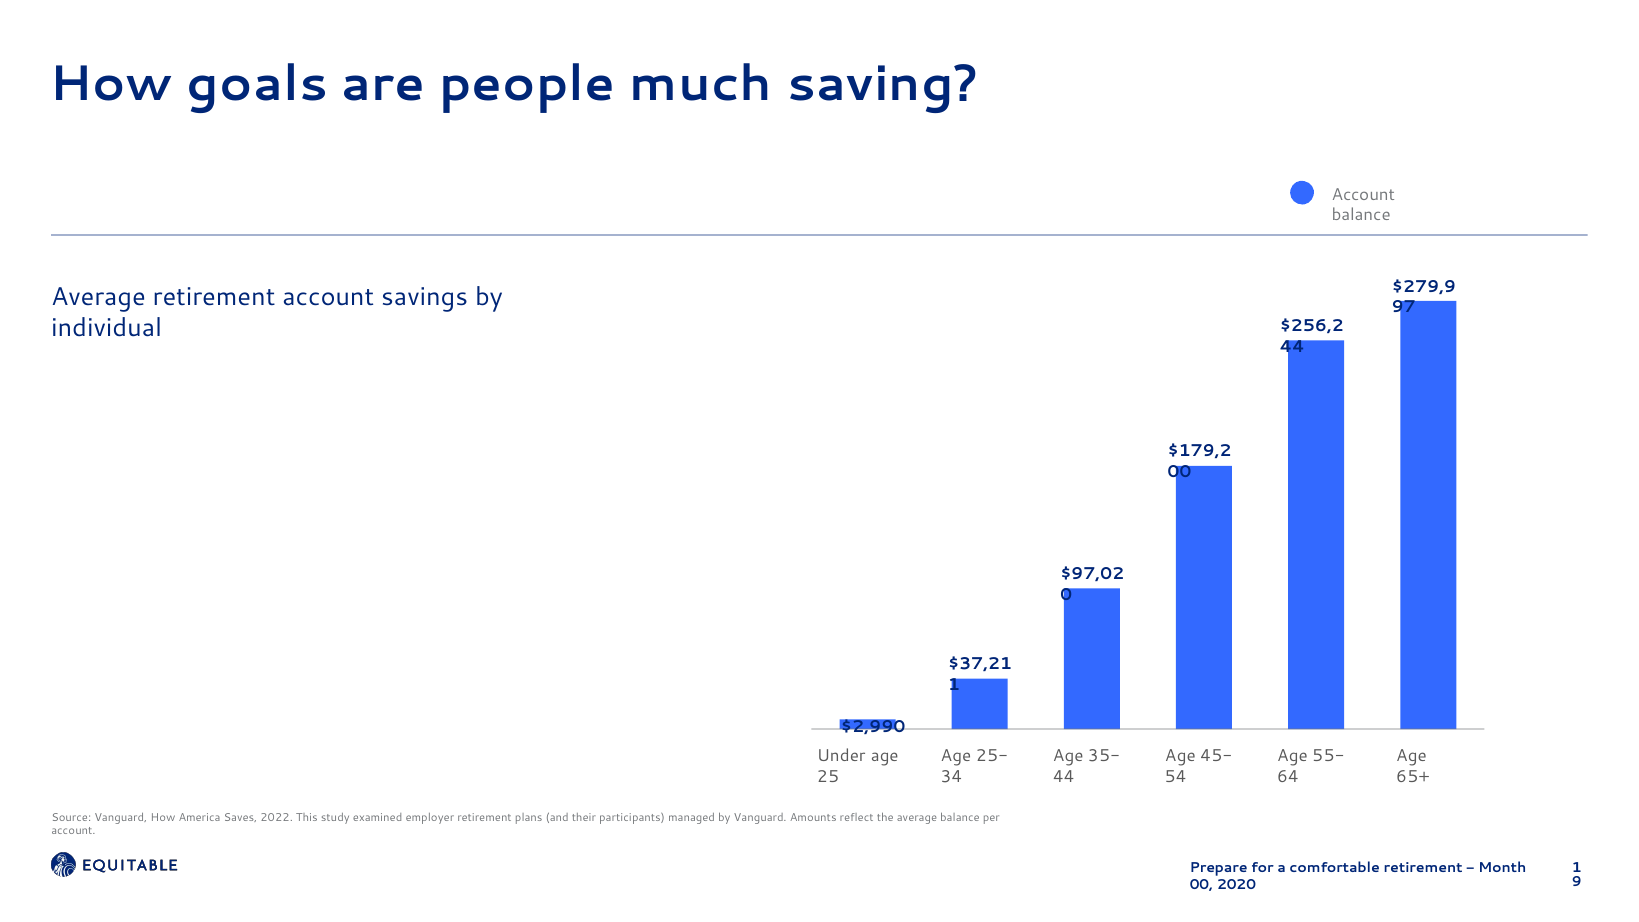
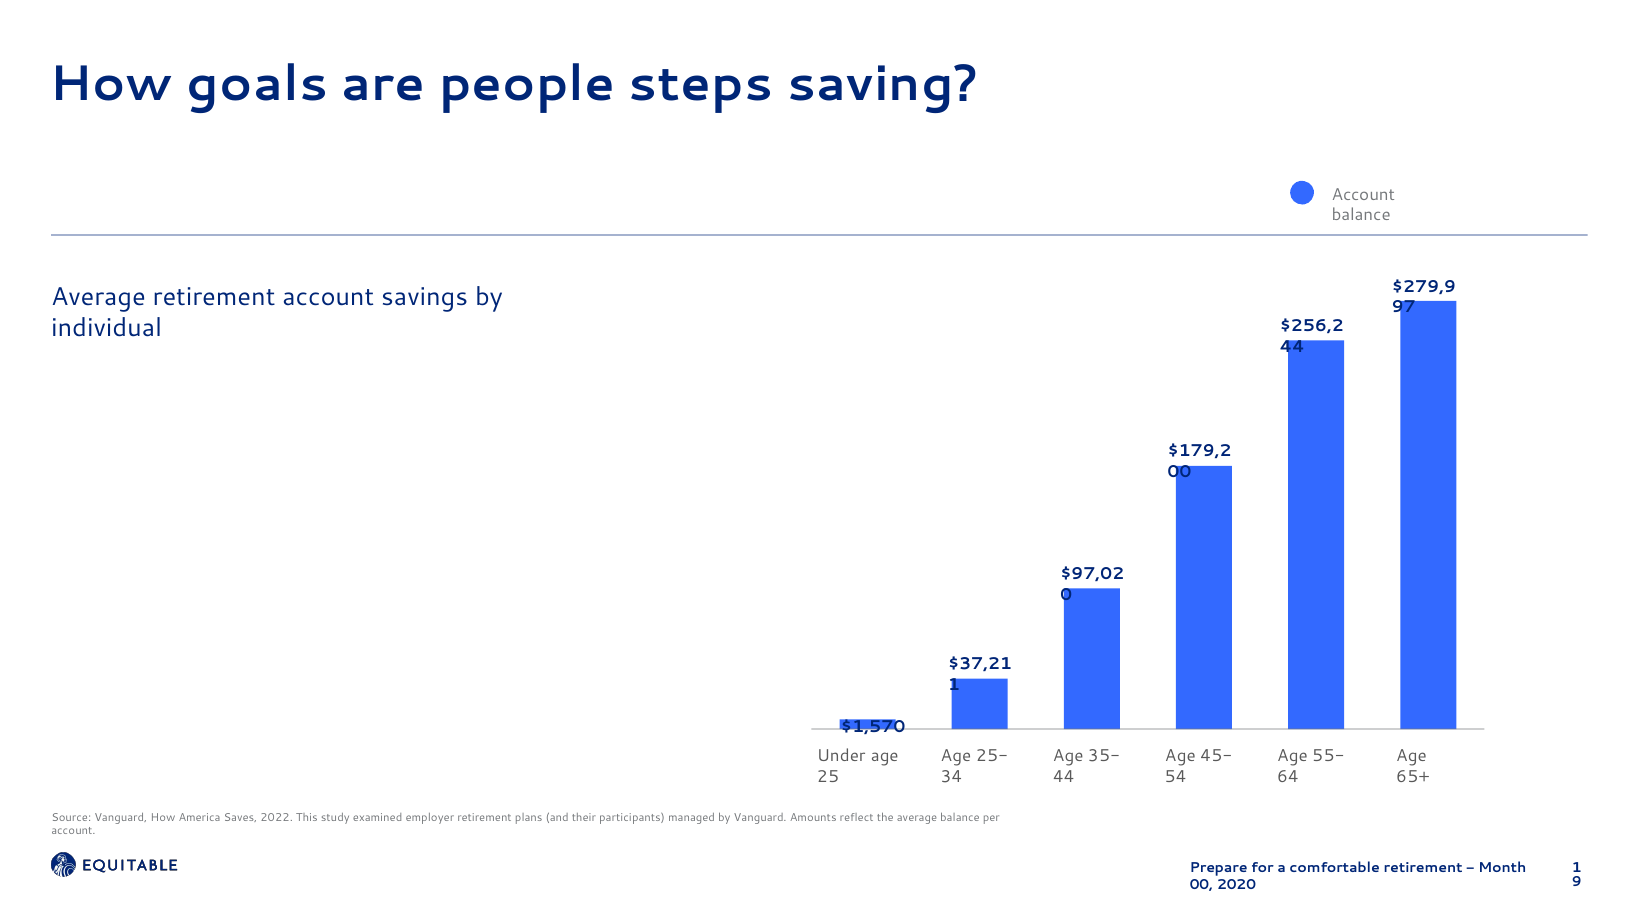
much: much -> steps (701, 84)
$2,990: $2,990 -> $1,570 (873, 726)
